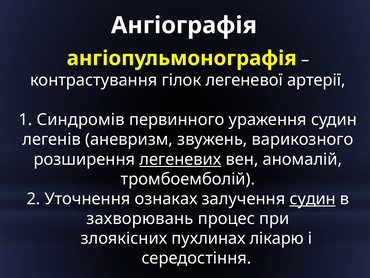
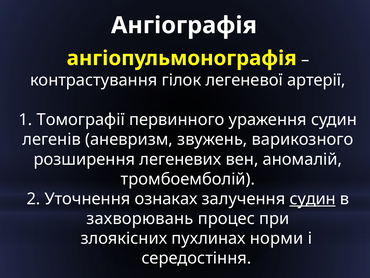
Синдромів: Синдромів -> Томографії (81, 120)
легеневих underline: present -> none (180, 159)
лікарю: лікарю -> норми (277, 238)
